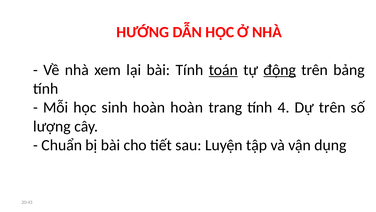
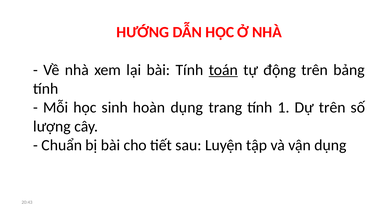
động underline: present -> none (280, 70)
hoàn hoàn: hoàn -> dụng (187, 107)
4: 4 -> 1 (284, 107)
